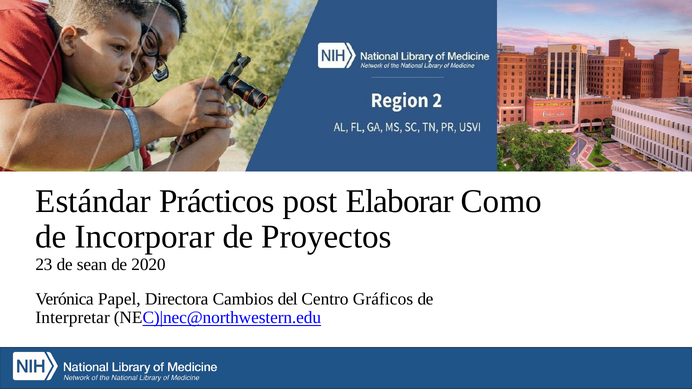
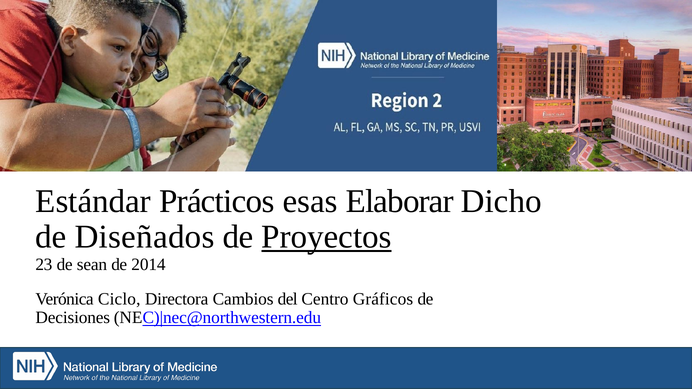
post: post -> esas (310, 201)
Como: Como -> Dicho (501, 201)
Incorporar: Incorporar -> Diseñados (145, 237)
Proyectos underline: none -> present (327, 237)
2020: 2020 -> 2014 (148, 265)
Papel: Papel -> Ciclo (119, 299)
Interpretar: Interpretar -> Decisiones (73, 318)
